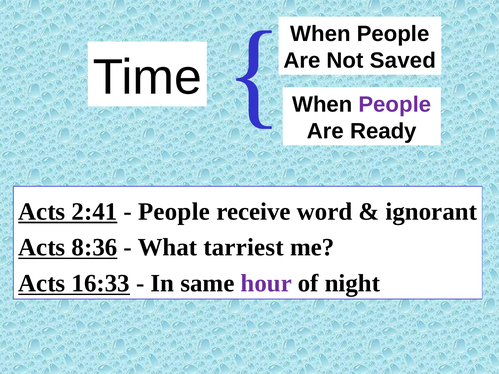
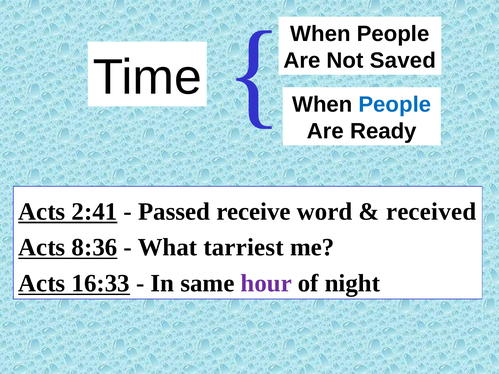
People colour: purple -> blue (395, 105)
People: People -> Passed (174, 212)
ignorant: ignorant -> received (431, 212)
